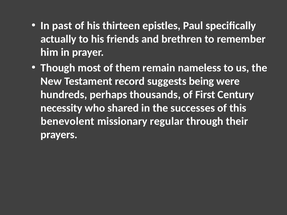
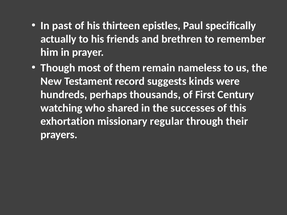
being: being -> kinds (201, 81)
necessity: necessity -> watching (61, 108)
benevolent: benevolent -> exhortation (68, 121)
